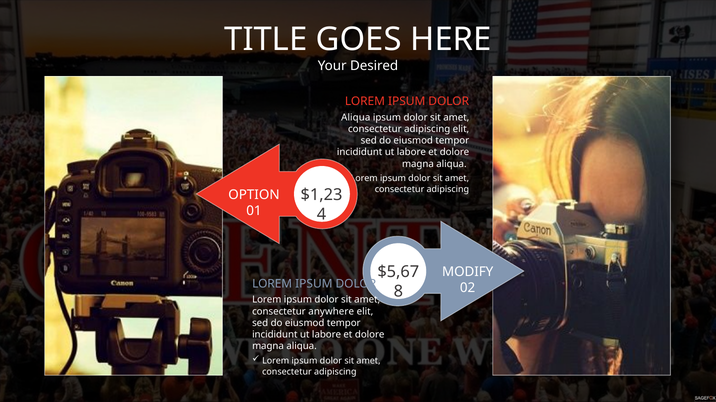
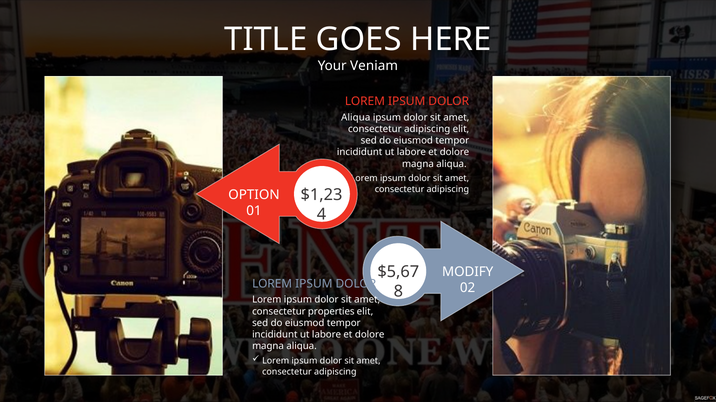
Desired: Desired -> Veniam (374, 66)
anywhere: anywhere -> properties (331, 312)
